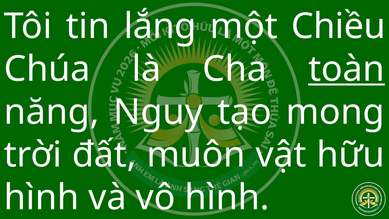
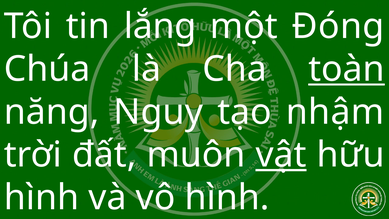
Chiều: Chiều -> Đóng (338, 26)
mong: mong -> nhậm (335, 112)
vật underline: none -> present (281, 155)
